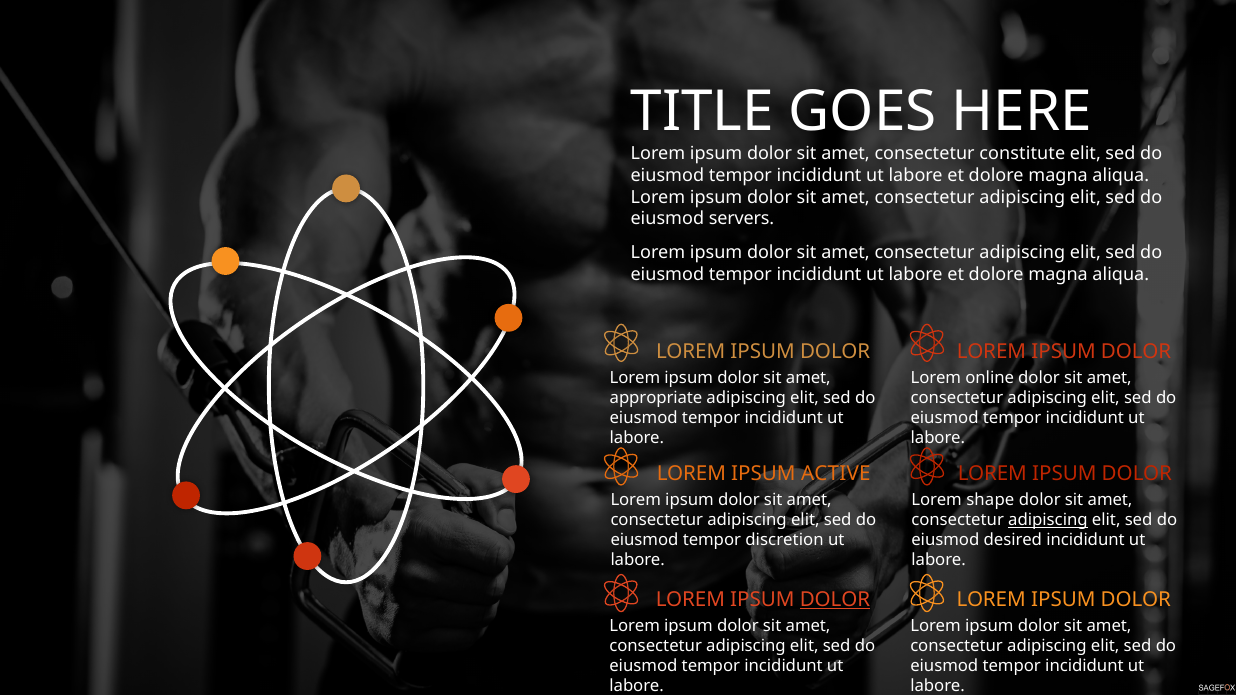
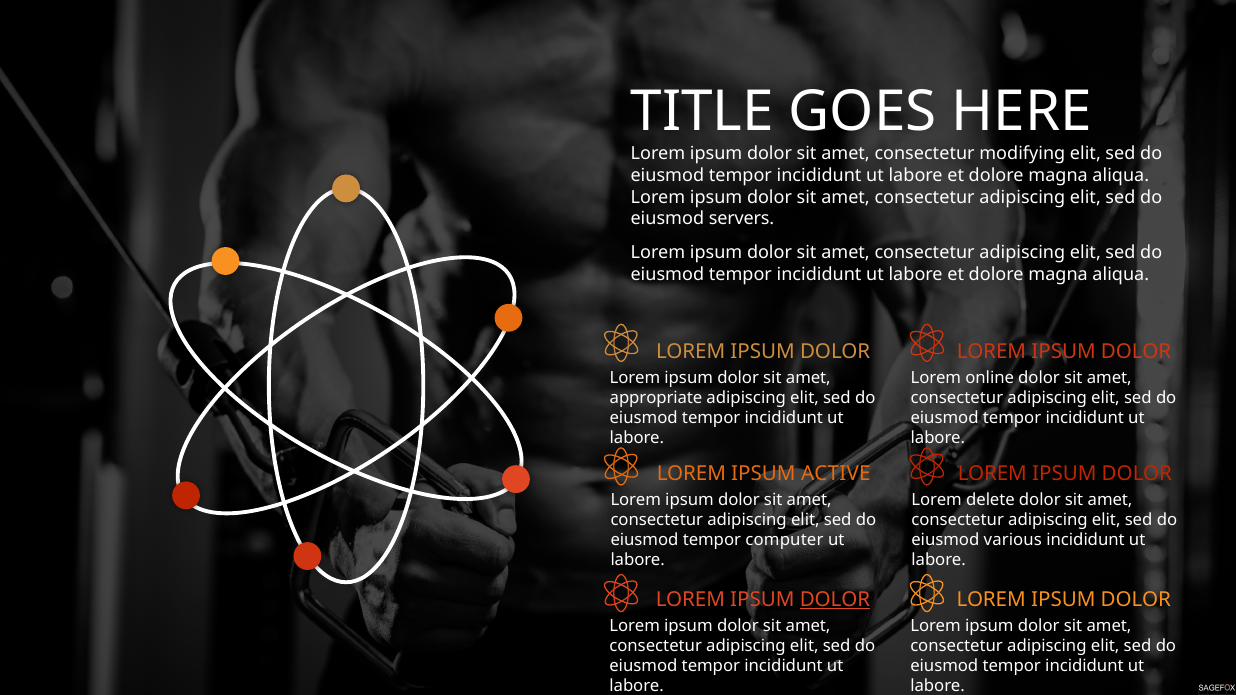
constitute: constitute -> modifying (1022, 154)
shape: shape -> delete (990, 500)
adipiscing underline: present -> none (1048, 520)
discretion: discretion -> computer (784, 540)
desired: desired -> various (1013, 540)
